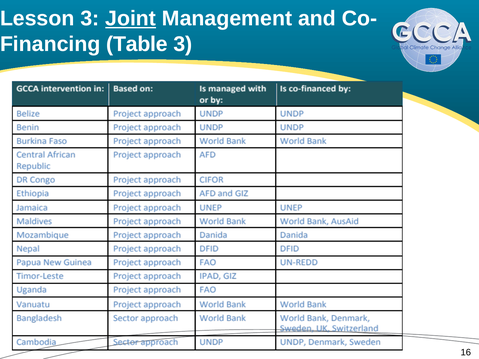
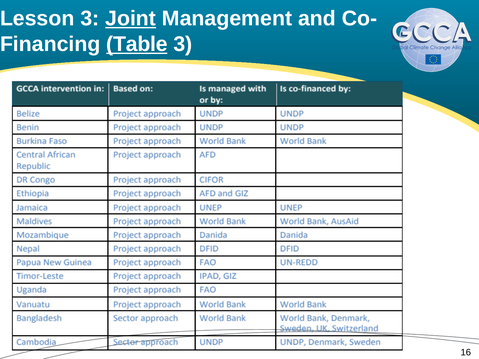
Table underline: none -> present (137, 44)
